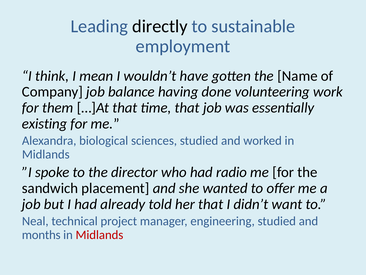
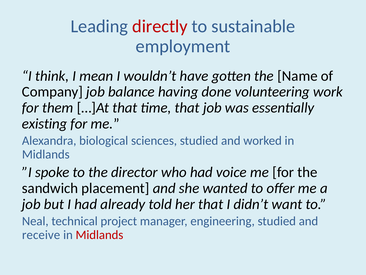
directly colour: black -> red (160, 26)
radio: radio -> voice (231, 172)
months: months -> receive (41, 234)
